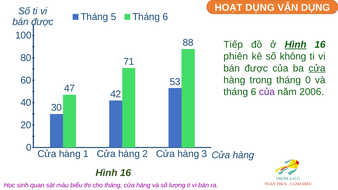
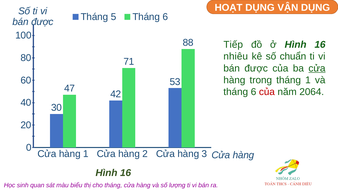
Hình underline: present -> none (296, 45)
phiên: phiên -> nhiêu (236, 56)
không: không -> chuẩn (293, 56)
tháng 0: 0 -> 1 (308, 80)
của colour: purple -> red (267, 92)
2006: 2006 -> 2064 (312, 92)
